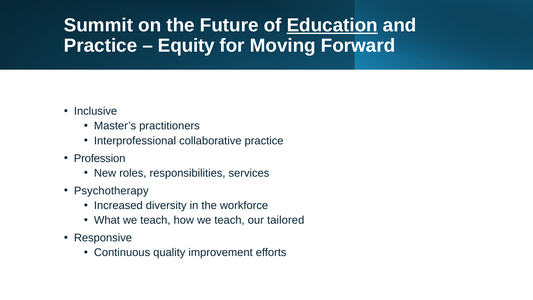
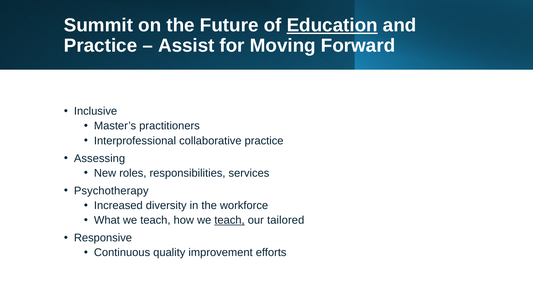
Equity: Equity -> Assist (186, 46)
Profession: Profession -> Assessing (100, 158)
teach underline: none -> present (230, 220)
